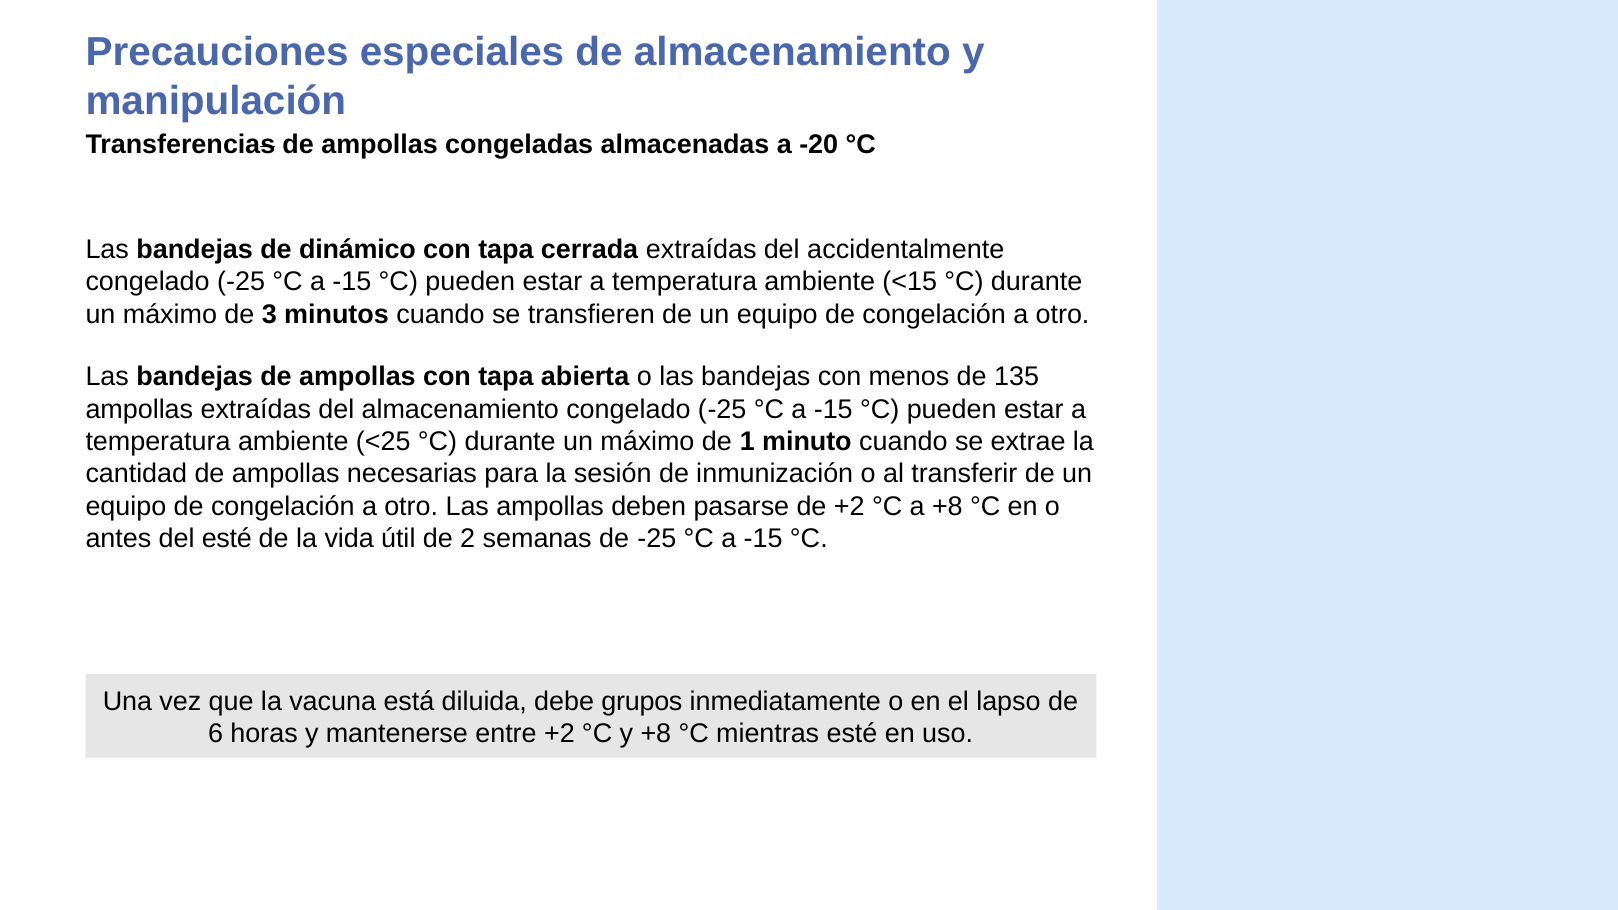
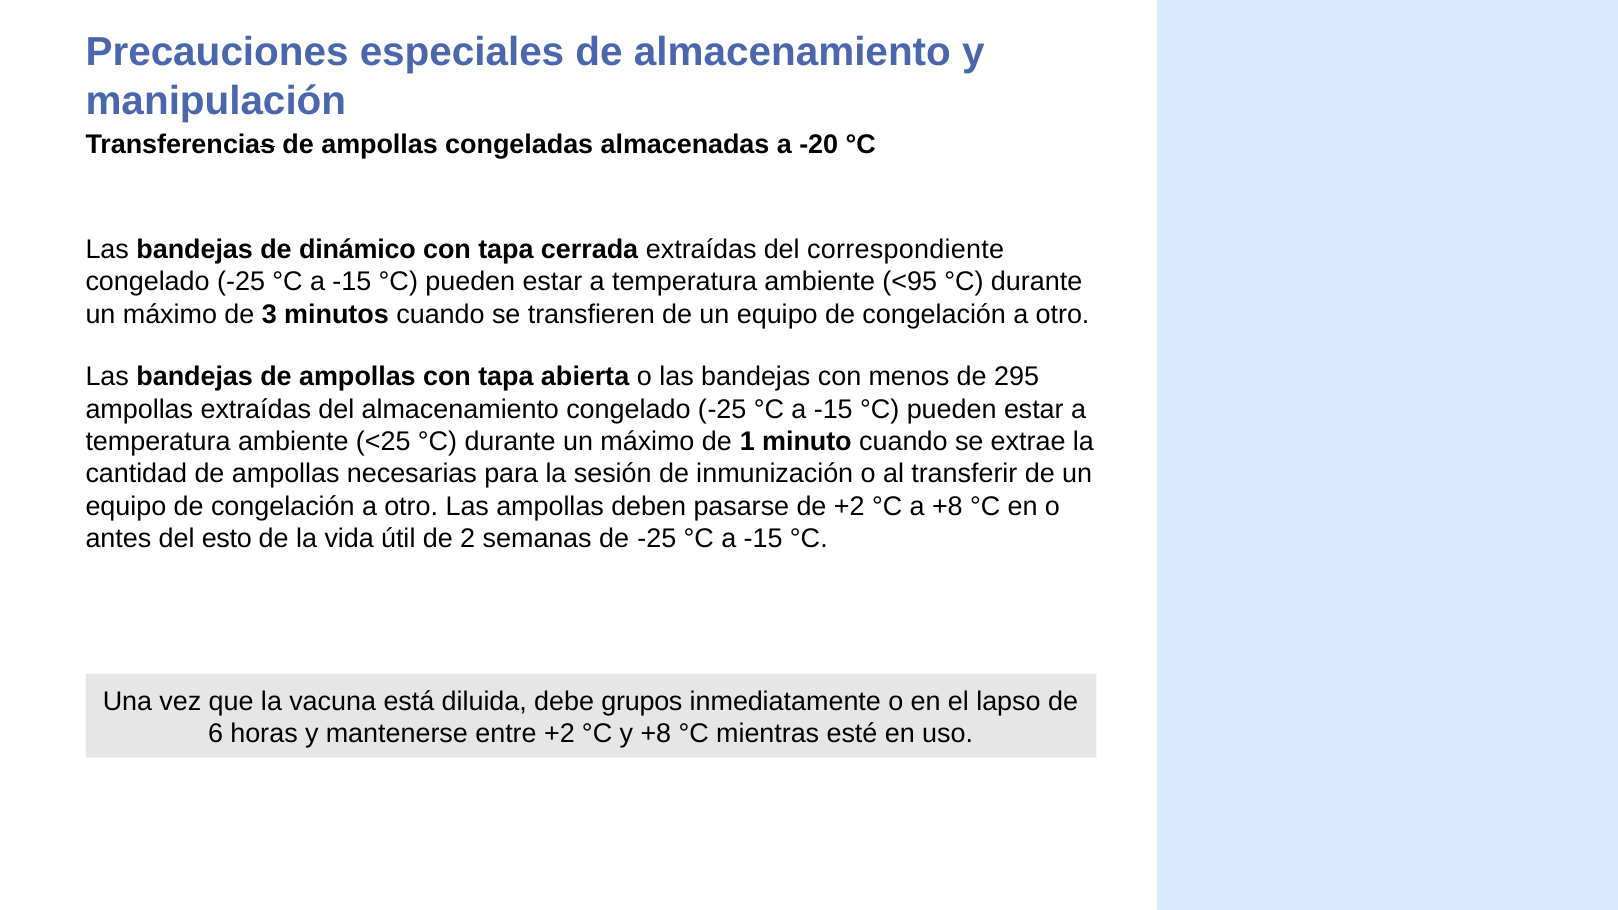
accidentalmente: accidentalmente -> correspondiente (906, 250)
<15: <15 -> <95 (910, 282)
135: 135 -> 295 (1017, 377)
del esté: esté -> esto (227, 539)
